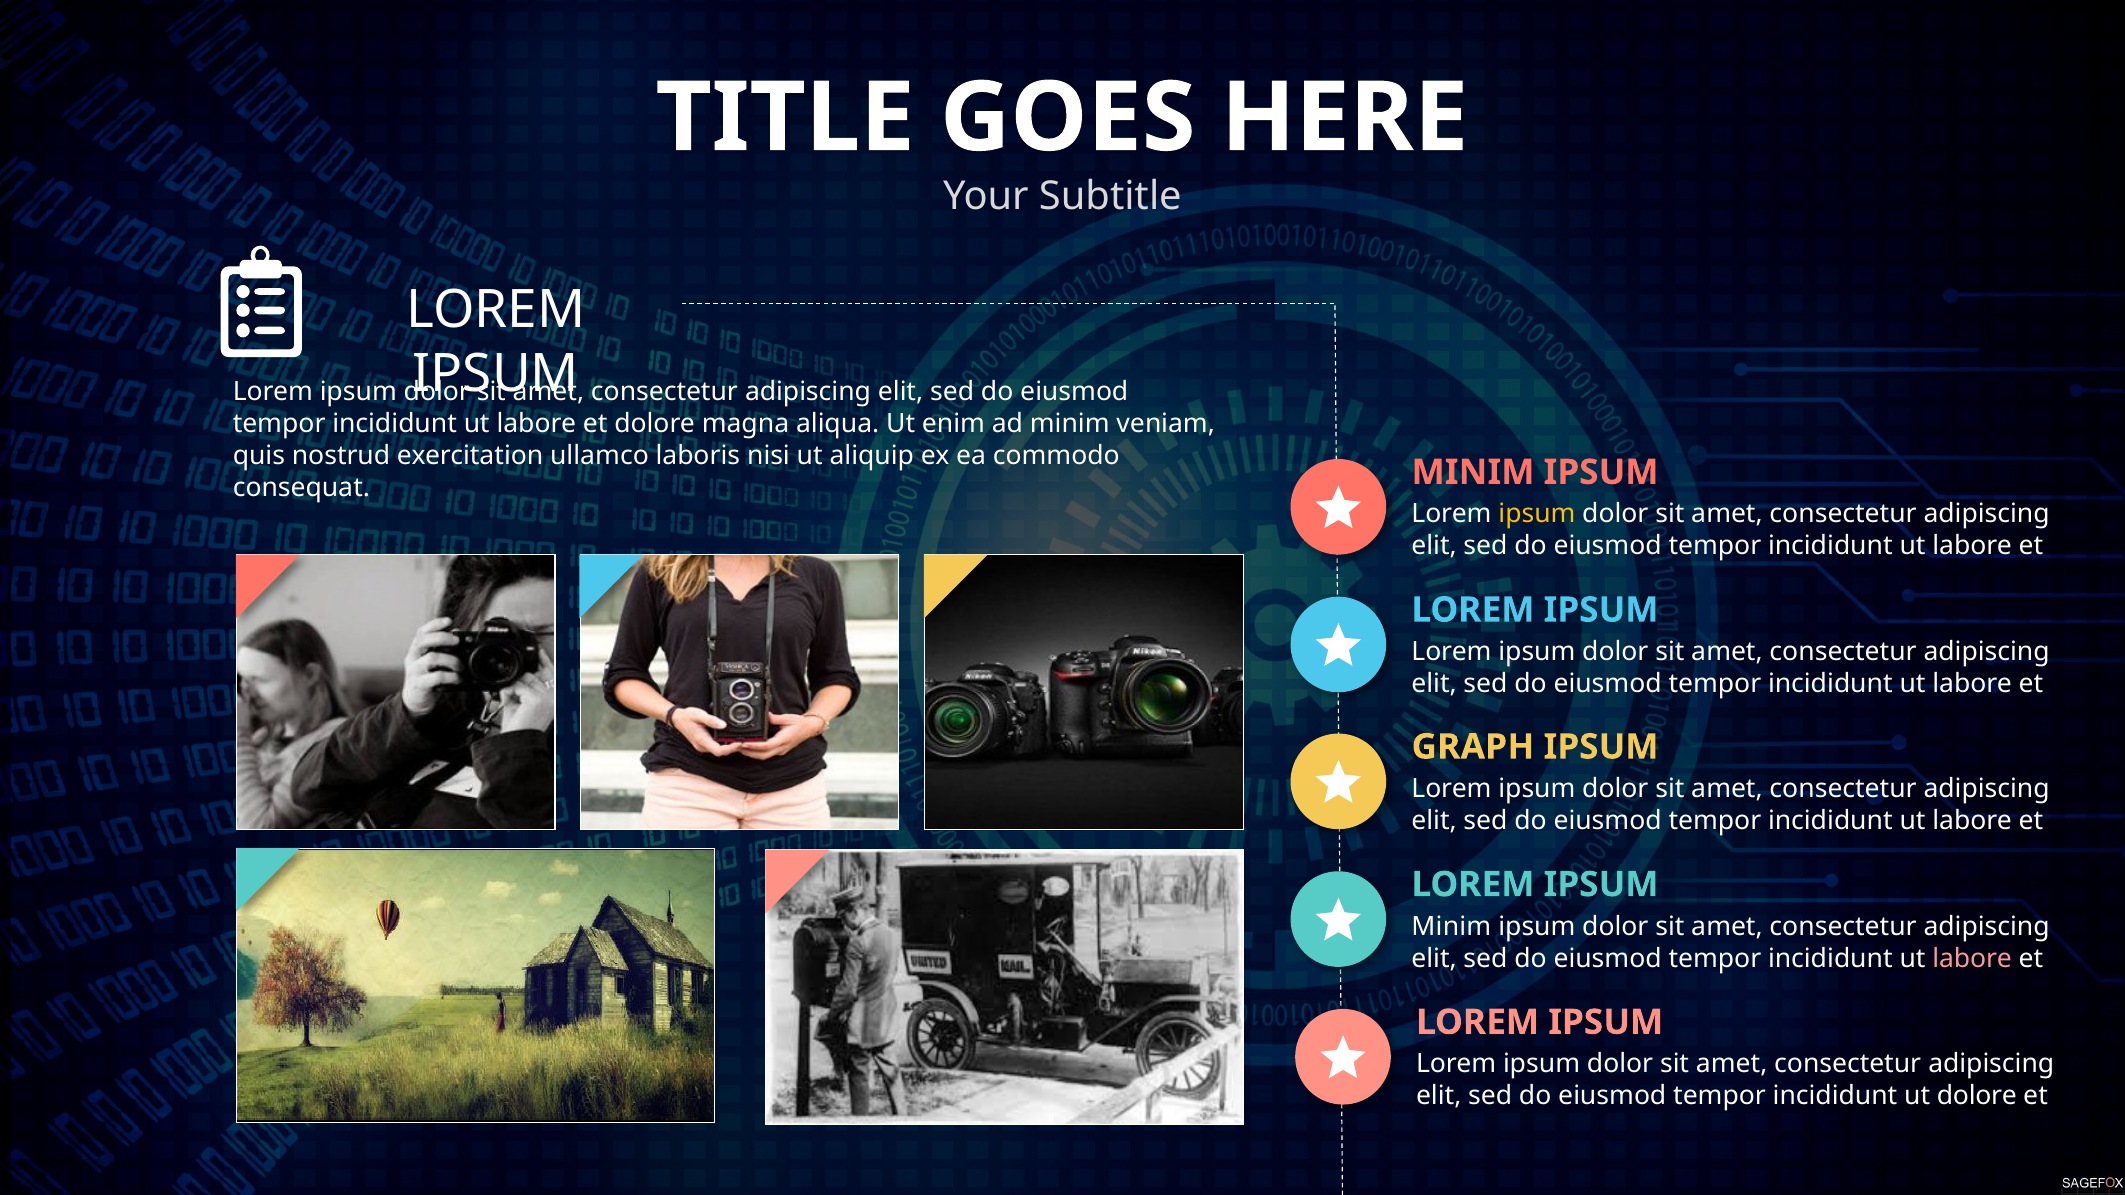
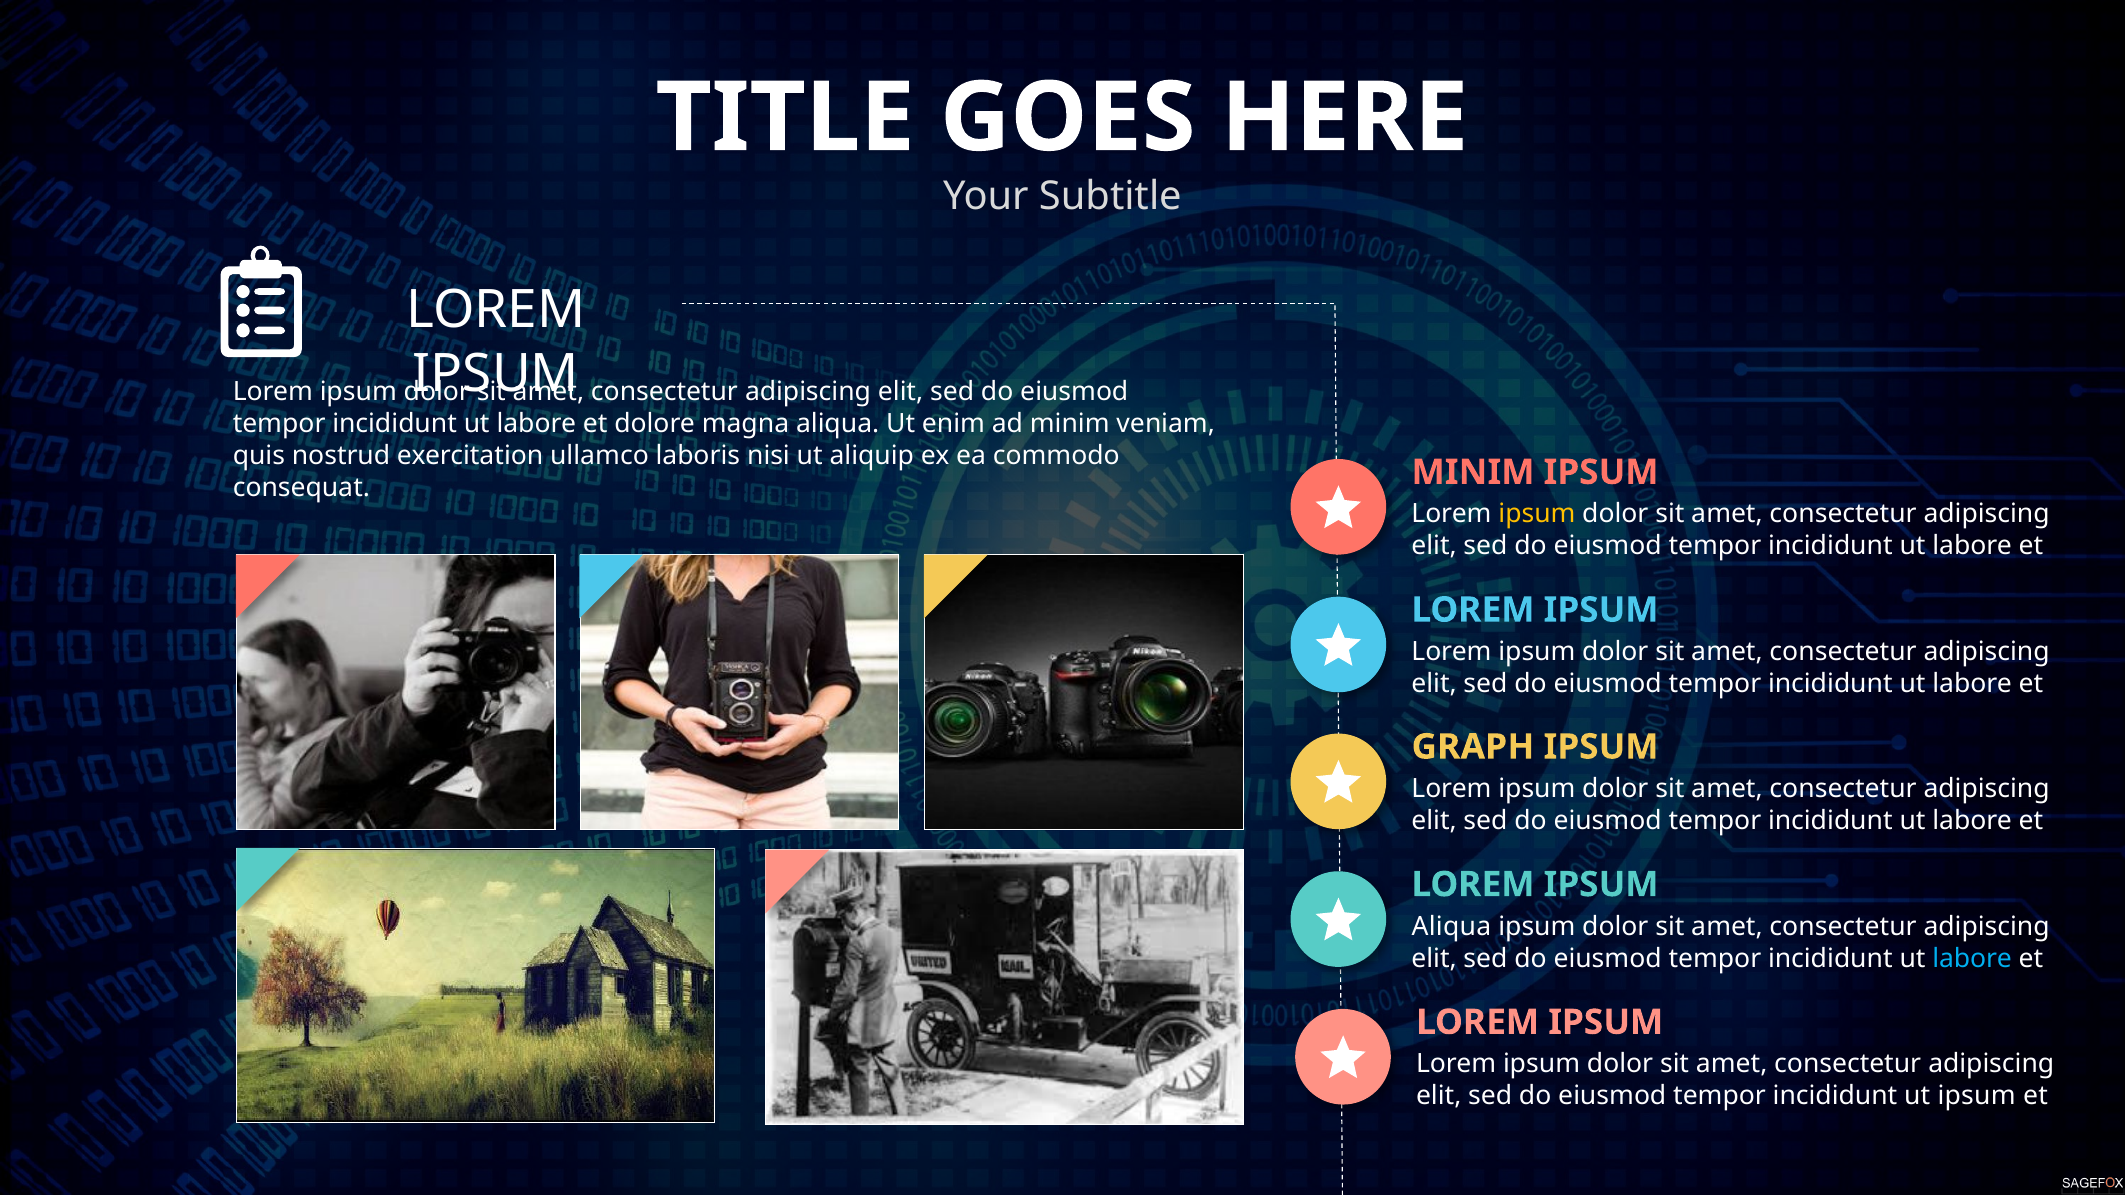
Minim: Minim -> Aliqua (1451, 927)
labore colour: pink -> light blue (1972, 959)
ut dolore: dolore -> ipsum (1977, 1096)
